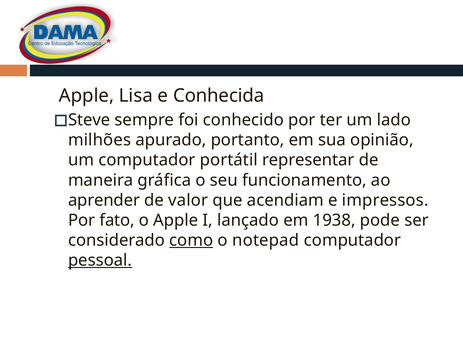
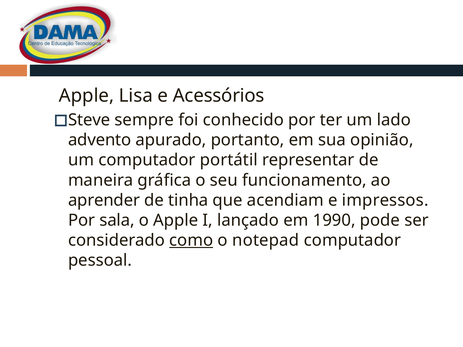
Conhecida: Conhecida -> Acessórios (219, 96)
milhões: milhões -> advento (100, 140)
valor: valor -> tinha (188, 200)
fato: fato -> sala (117, 220)
1938: 1938 -> 1990 (334, 220)
pessoal underline: present -> none (100, 260)
